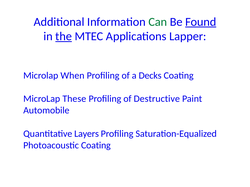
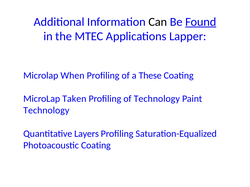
Can colour: green -> black (158, 22)
the underline: present -> none (64, 36)
Decks: Decks -> These (150, 76)
These: These -> Taken (74, 99)
of Destructive: Destructive -> Technology (157, 99)
Automobile: Automobile -> Technology (46, 111)
